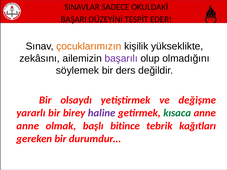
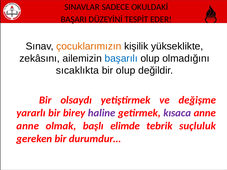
başarılı colour: purple -> blue (121, 58)
söylemek: söylemek -> sıcaklıkta (77, 71)
bir ders: ders -> olup (126, 71)
kısaca colour: green -> purple (177, 113)
bitince: bitince -> elimde (125, 126)
kağıtları: kağıtları -> suçluluk (198, 126)
